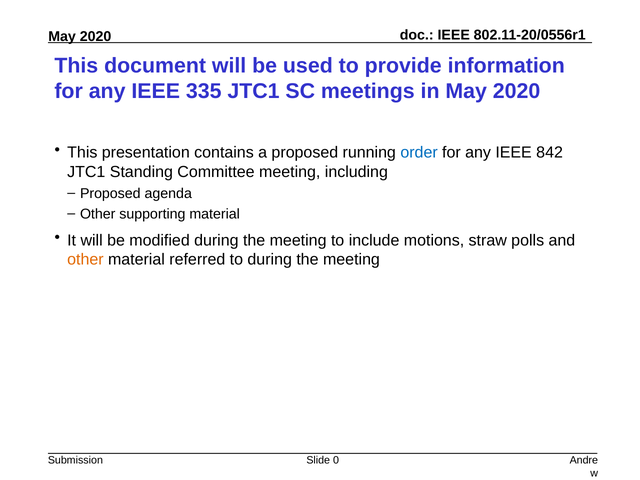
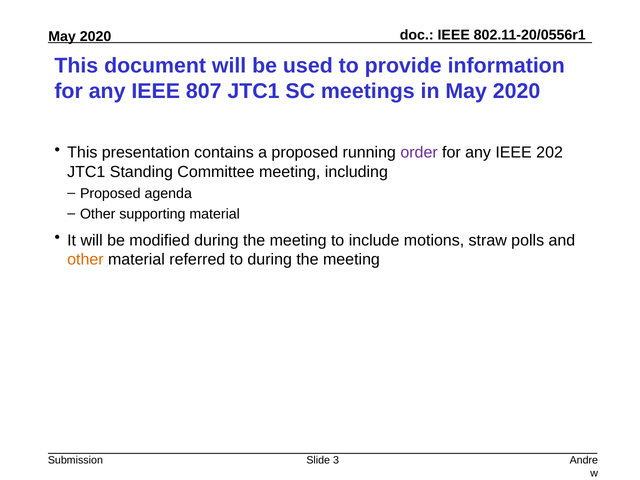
335: 335 -> 807 (204, 91)
order colour: blue -> purple (419, 153)
842: 842 -> 202 (550, 153)
0: 0 -> 3 (336, 460)
